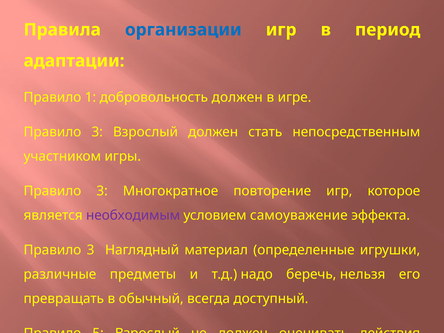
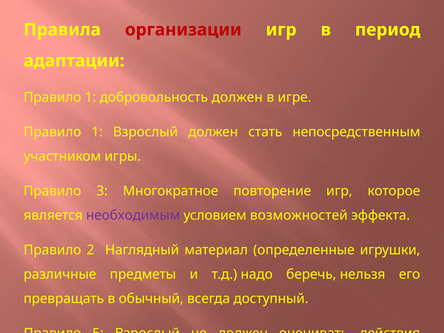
организации colour: blue -> red (183, 30)
3: 3 -> 1 (97, 132)
самоуважение: самоуважение -> возможностей (299, 215)
3: 3 -> 2 (90, 250)
